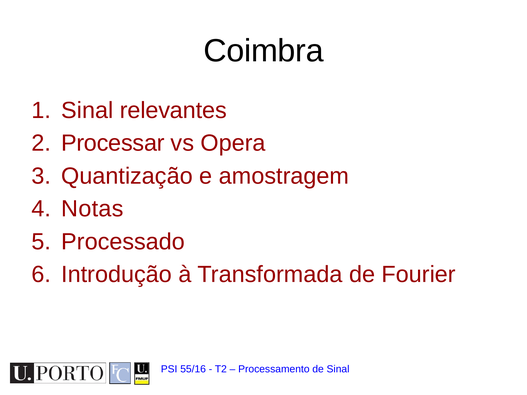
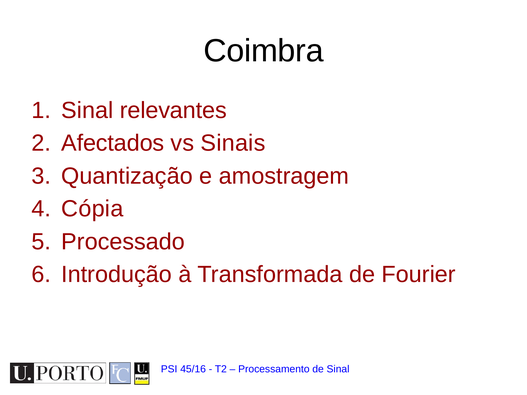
Processar: Processar -> Afectados (113, 143)
Opera: Opera -> Sinais (233, 143)
Notas: Notas -> Cópia (92, 209)
55/16: 55/16 -> 45/16 (193, 369)
